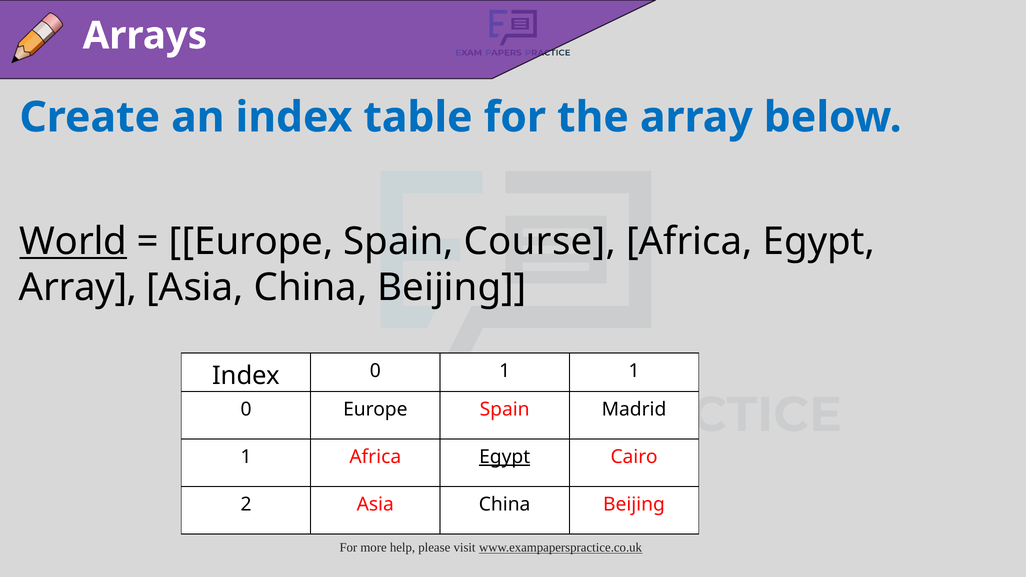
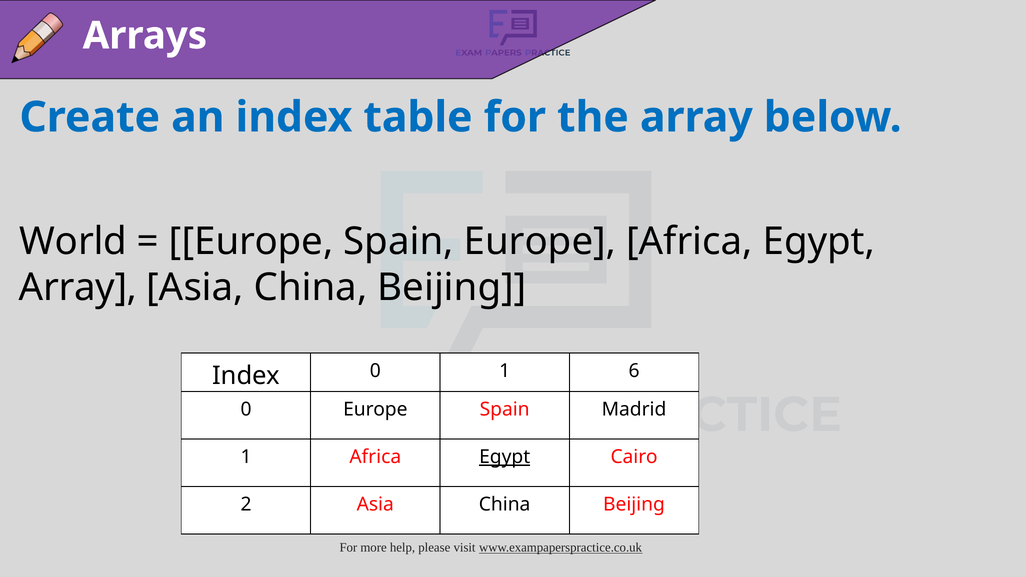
World underline: present -> none (73, 241)
Spain Course: Course -> Europe (540, 241)
1 1: 1 -> 6 (634, 371)
